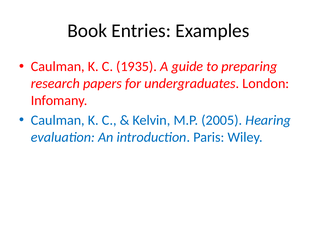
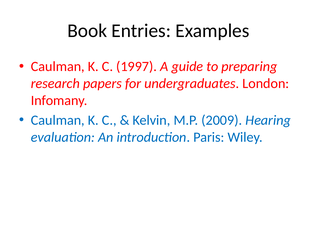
1935: 1935 -> 1997 (137, 67)
2005: 2005 -> 2009 (222, 120)
